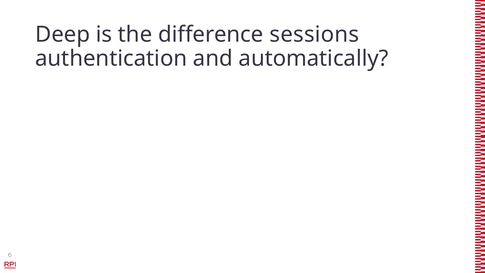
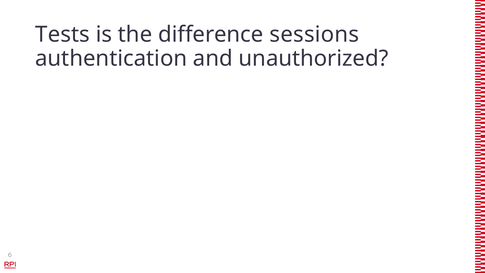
Deep: Deep -> Tests (63, 35)
automatically: automatically -> unauthorized (314, 59)
